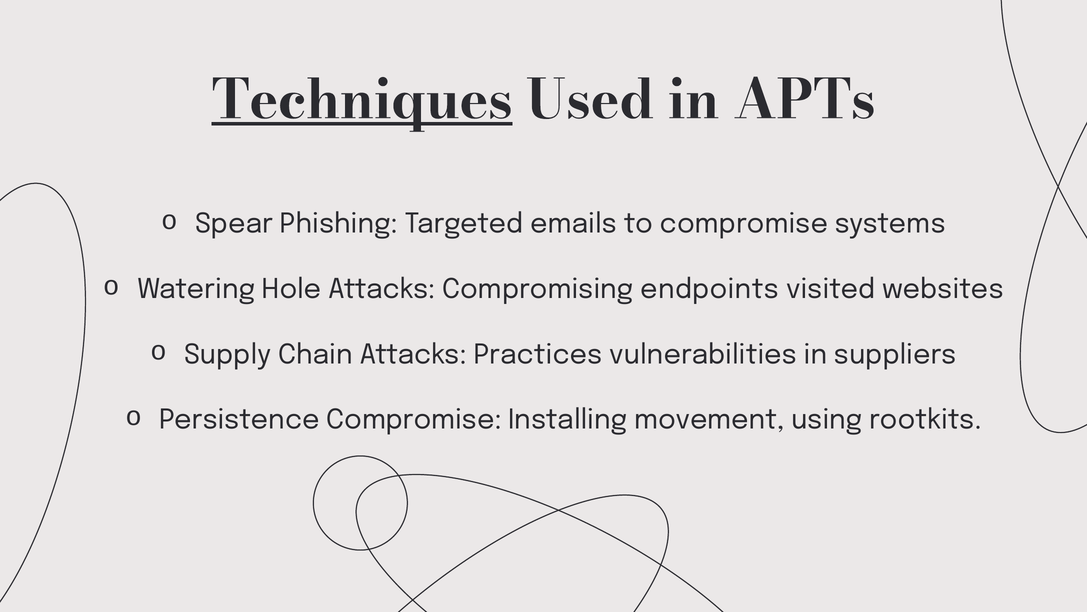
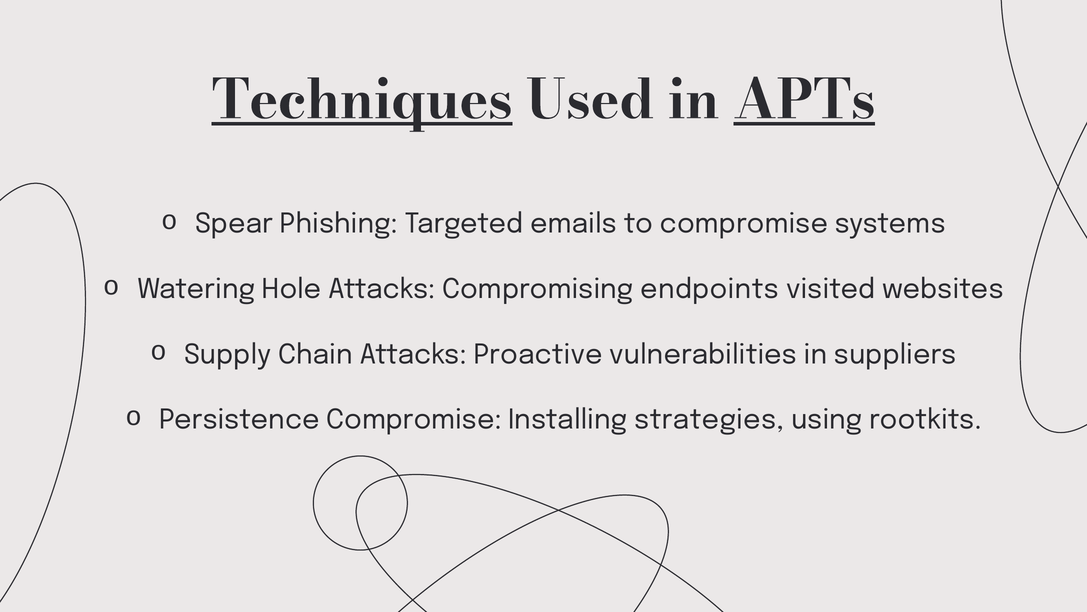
APTs underline: none -> present (804, 100)
Practices: Practices -> Proactive (538, 354)
movement: movement -> strategies (709, 419)
